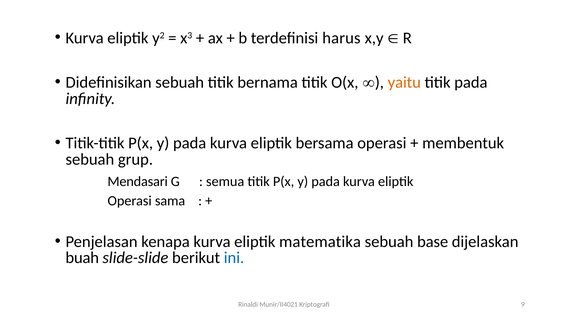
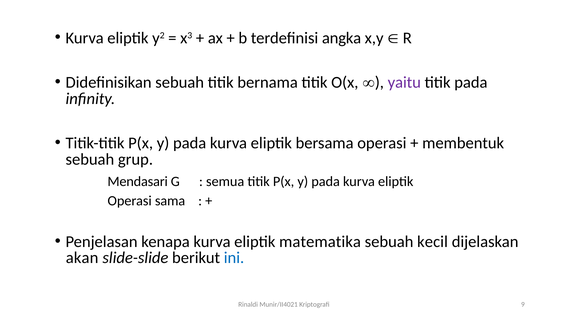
harus: harus -> angka (342, 38)
yaitu colour: orange -> purple (404, 83)
base: base -> kecil (433, 242)
buah: buah -> akan (82, 258)
